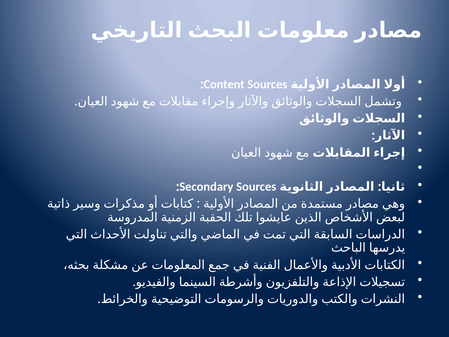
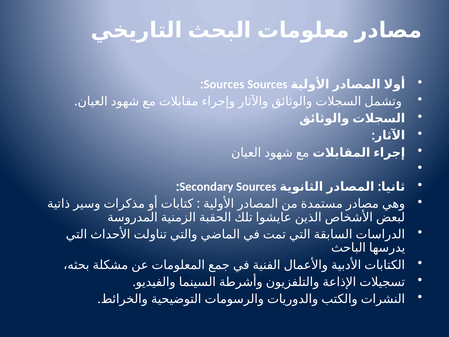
Content: Content -> Sources (224, 84)
